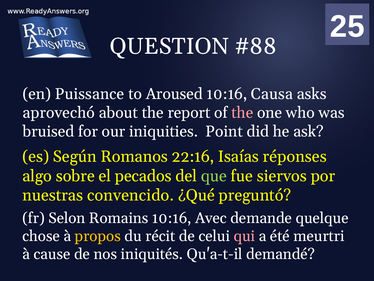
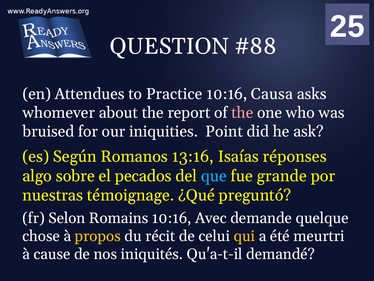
Puissance: Puissance -> Attendues (90, 94)
Aroused: Aroused -> Practice (174, 94)
aprovechó: aprovechó -> whomever (59, 113)
22:16: 22:16 -> 13:16 (193, 156)
que colour: light green -> light blue (214, 176)
siervos: siervos -> grande (282, 176)
convencido: convencido -> témoignage (131, 195)
qui colour: pink -> yellow (244, 236)
